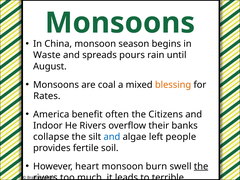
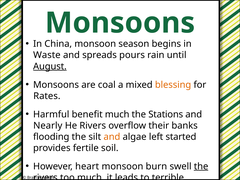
August underline: none -> present (50, 66)
America: America -> Harmful (51, 114)
benefit often: often -> much (117, 114)
Citizens: Citizens -> Stations (166, 114)
Indoor: Indoor -> Nearly (48, 126)
collapse: collapse -> flooding (51, 137)
and colour: blue -> orange (112, 137)
people: people -> started (181, 137)
